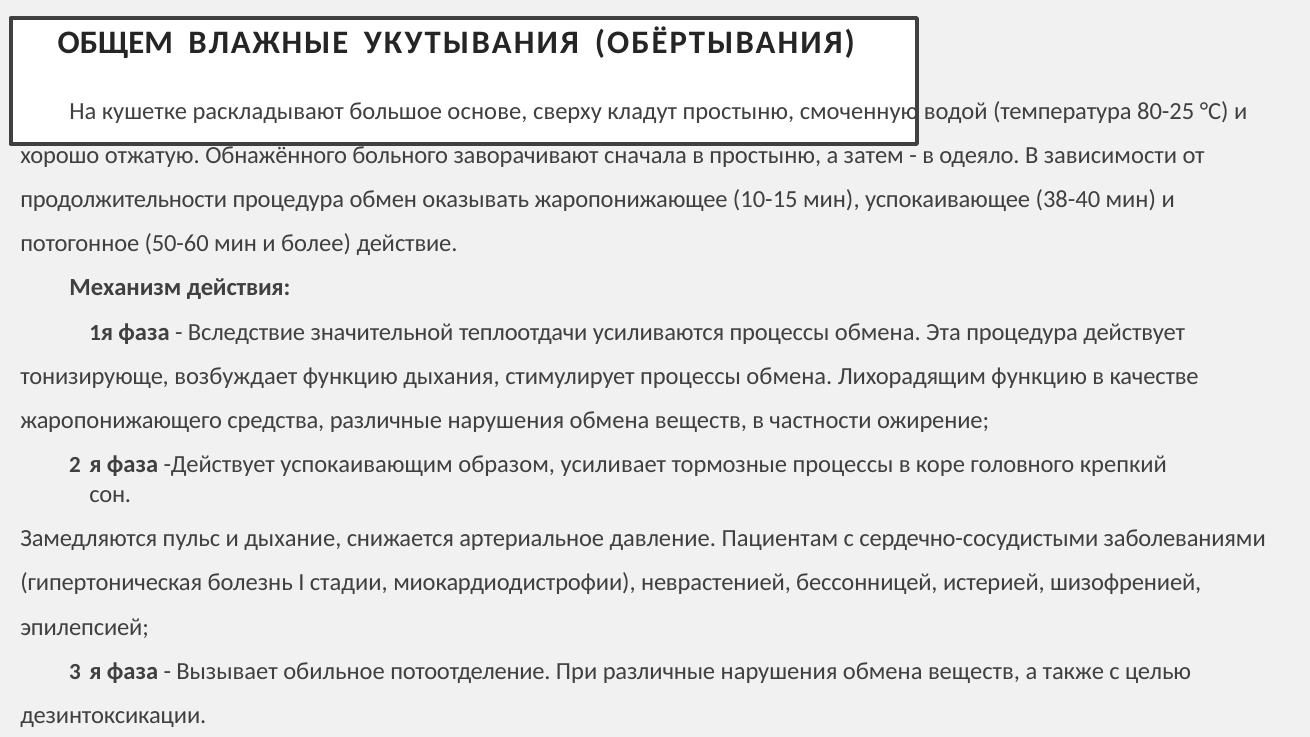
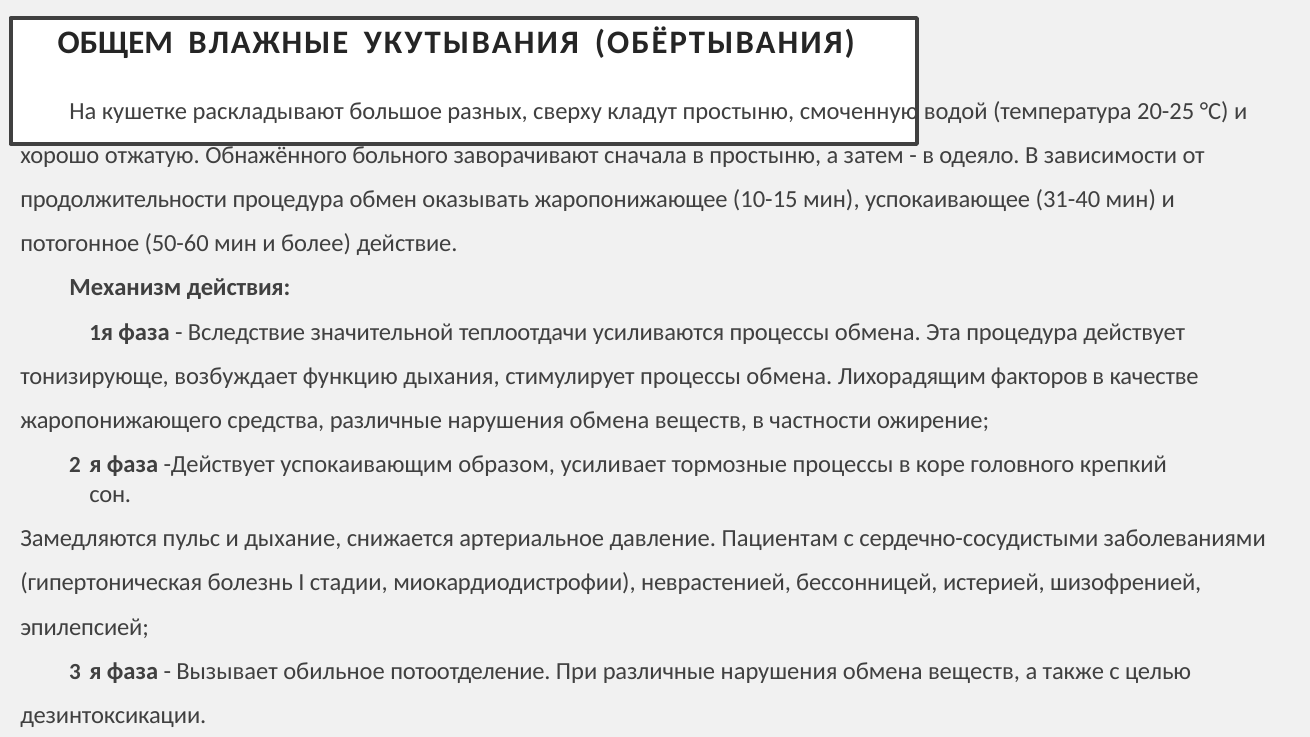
основе: основе -> разных (488, 111)
80-25: 80-25 -> 20-25 (1166, 111)
38-40: 38-40 -> 31-40 (1068, 199)
Лихорадящим функцию: функцию -> факторов (1039, 376)
